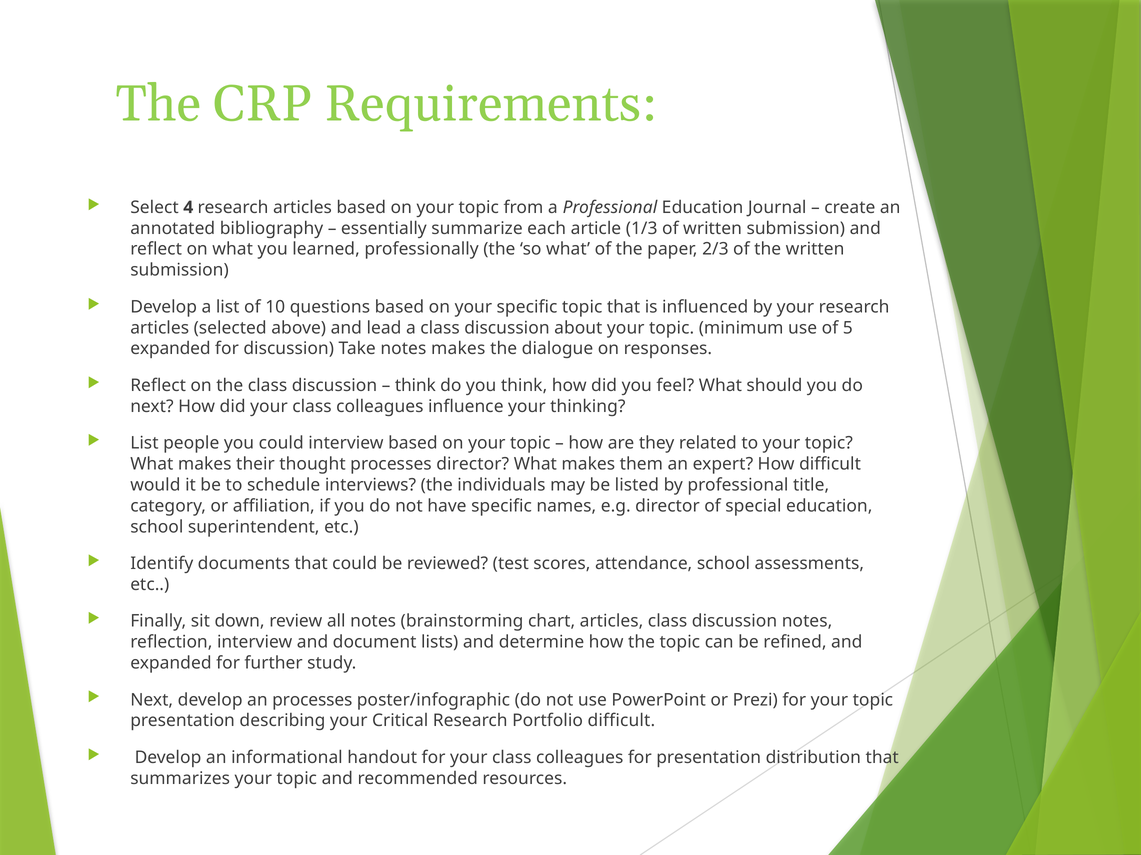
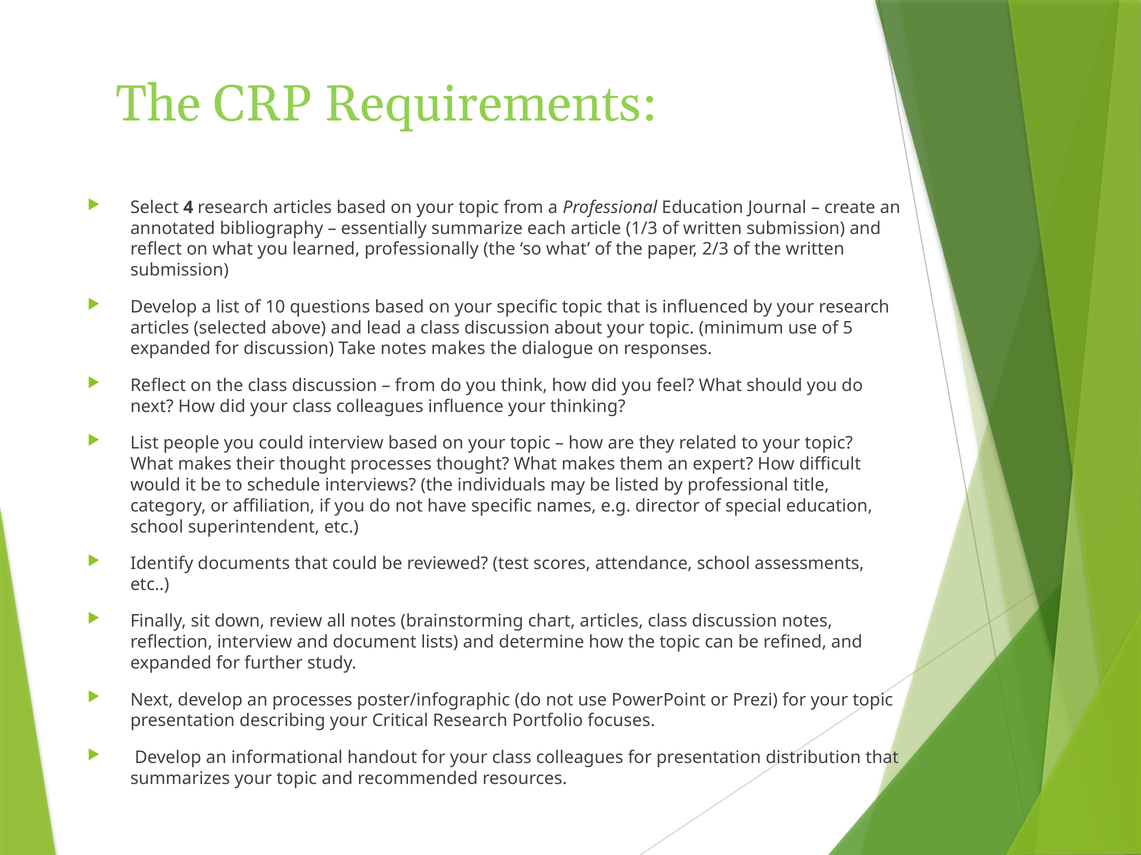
think: think -> from (415, 386)
processes director: director -> thought (473, 464)
Portfolio difficult: difficult -> focuses (621, 721)
